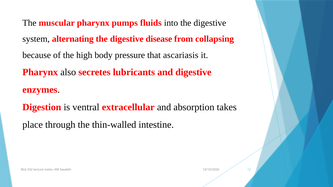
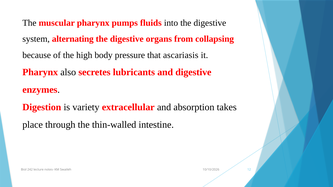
disease: disease -> organs (159, 39)
ventral: ventral -> variety (86, 107)
